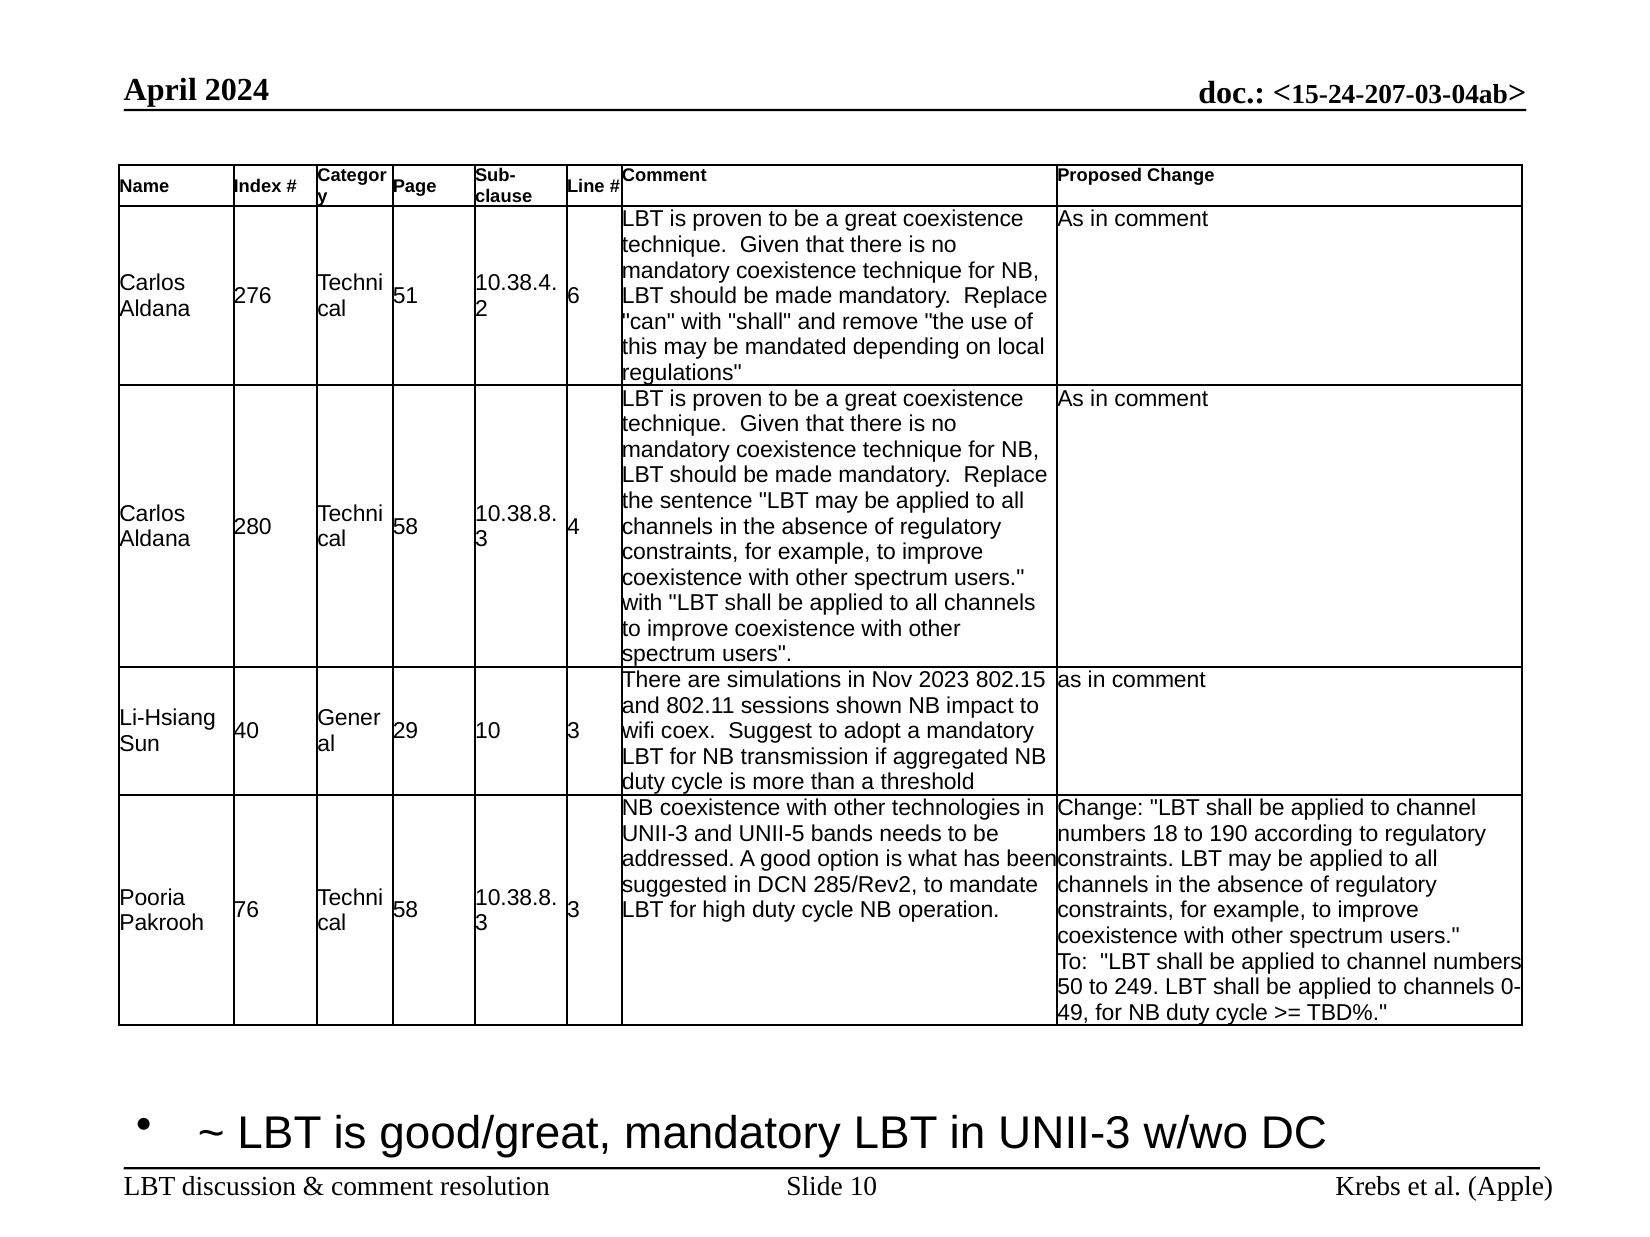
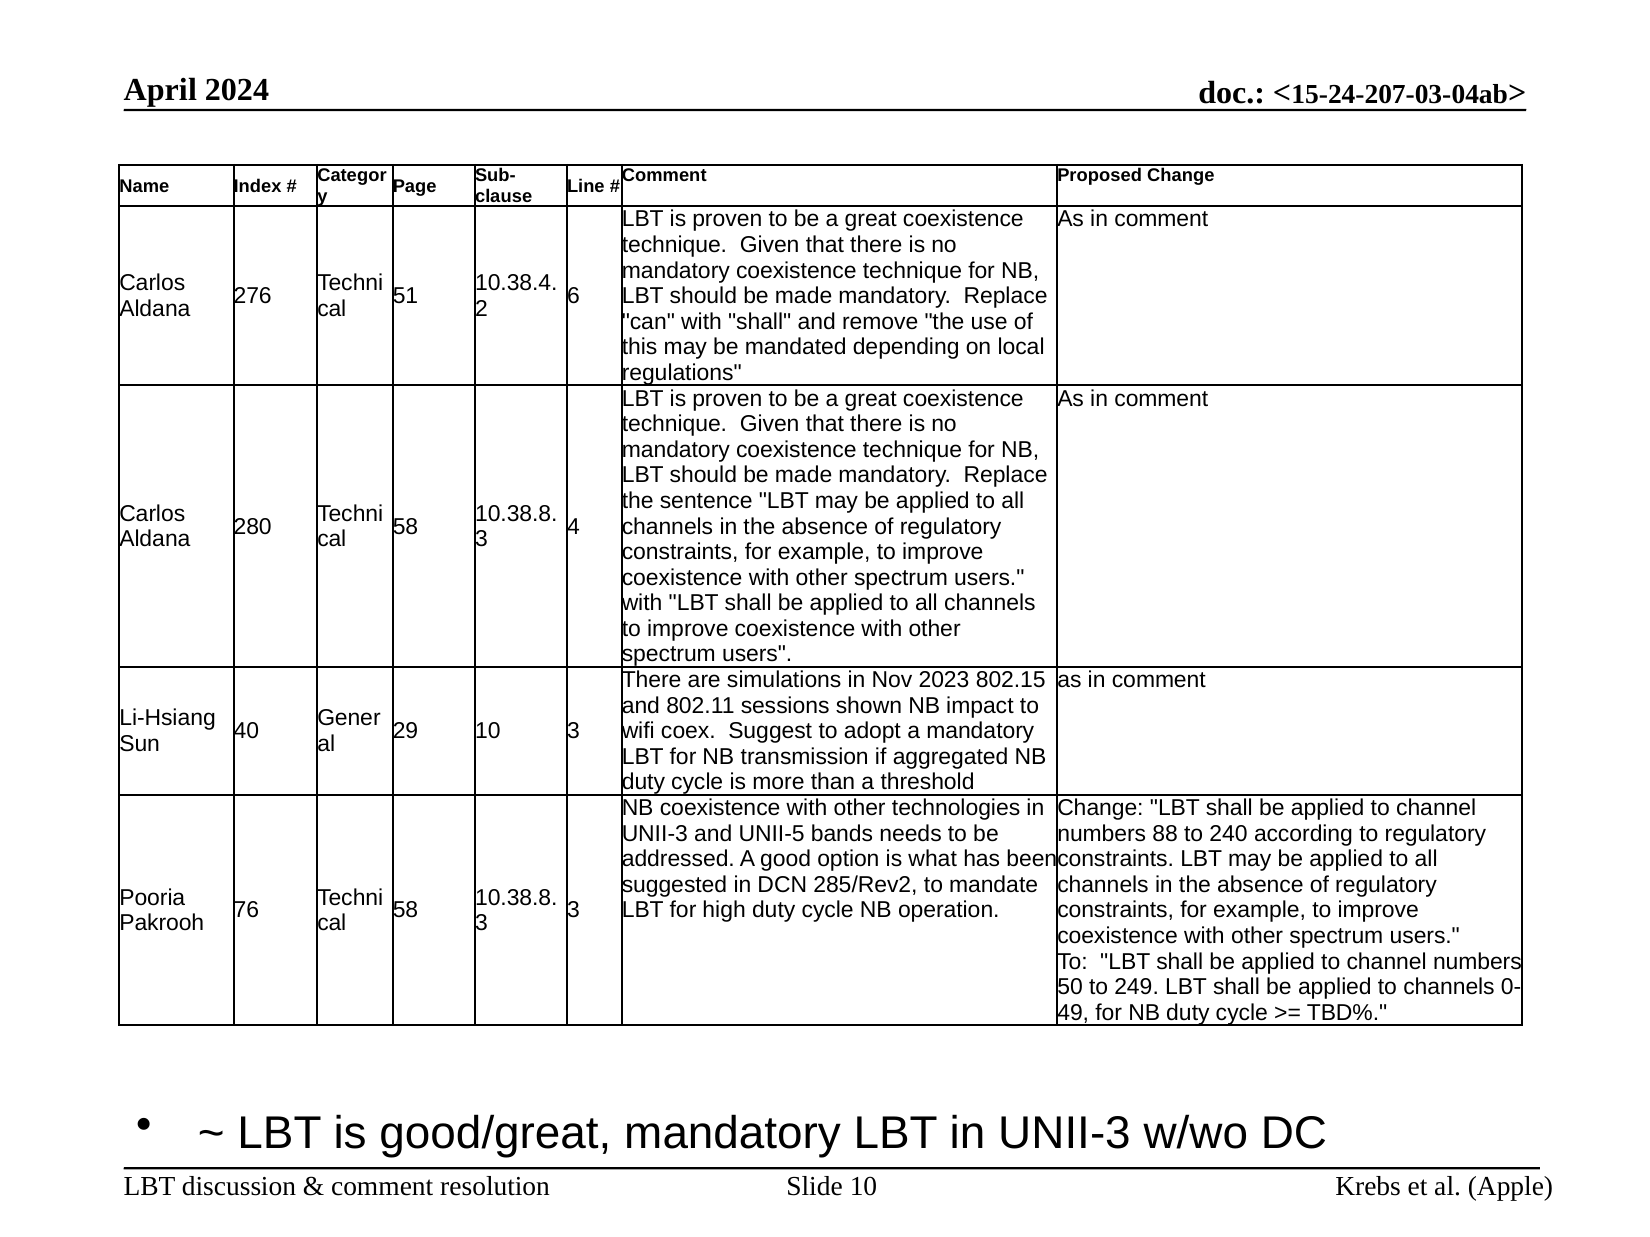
18: 18 -> 88 (1165, 834)
190: 190 -> 240 (1229, 834)
